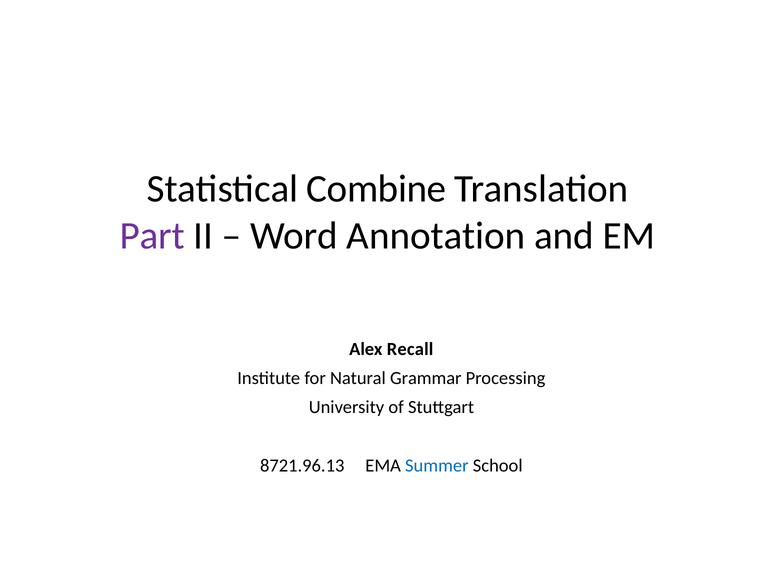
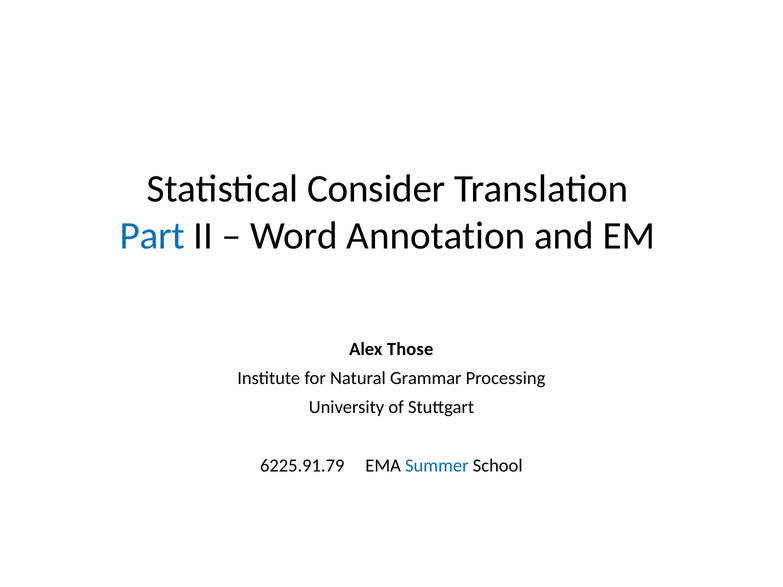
Combine: Combine -> Consider (376, 189)
Part colour: purple -> blue (152, 236)
Recall: Recall -> Those (410, 349)
8721.96.13: 8721.96.13 -> 6225.91.79 (302, 466)
